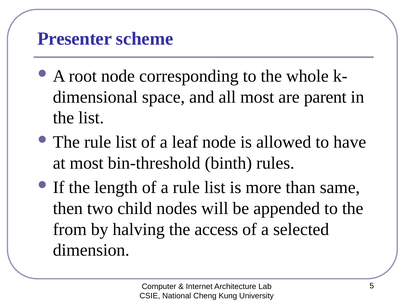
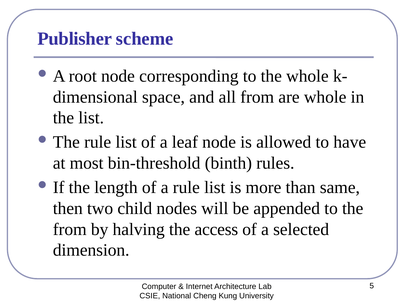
Presenter: Presenter -> Publisher (75, 39)
all most: most -> from (257, 97)
are parent: parent -> whole (325, 97)
